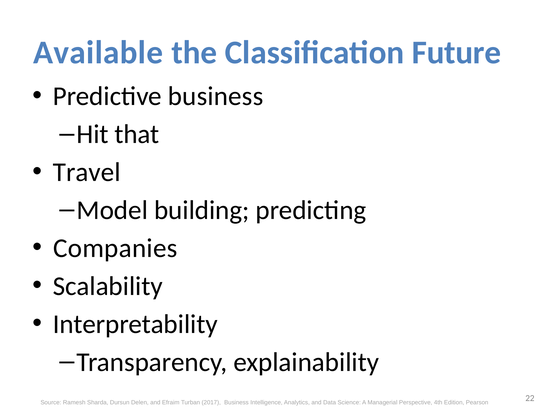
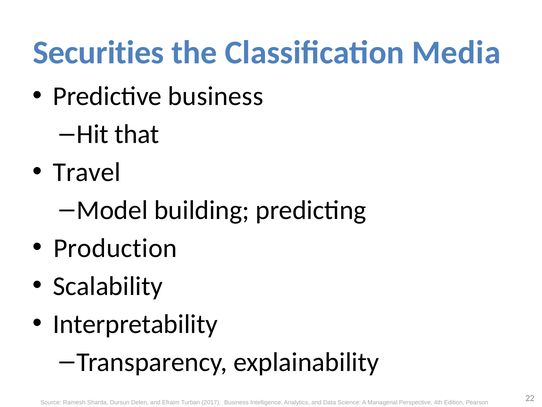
Available: Available -> Securities (98, 52)
Future: Future -> Media (456, 52)
Companies: Companies -> Production (115, 248)
